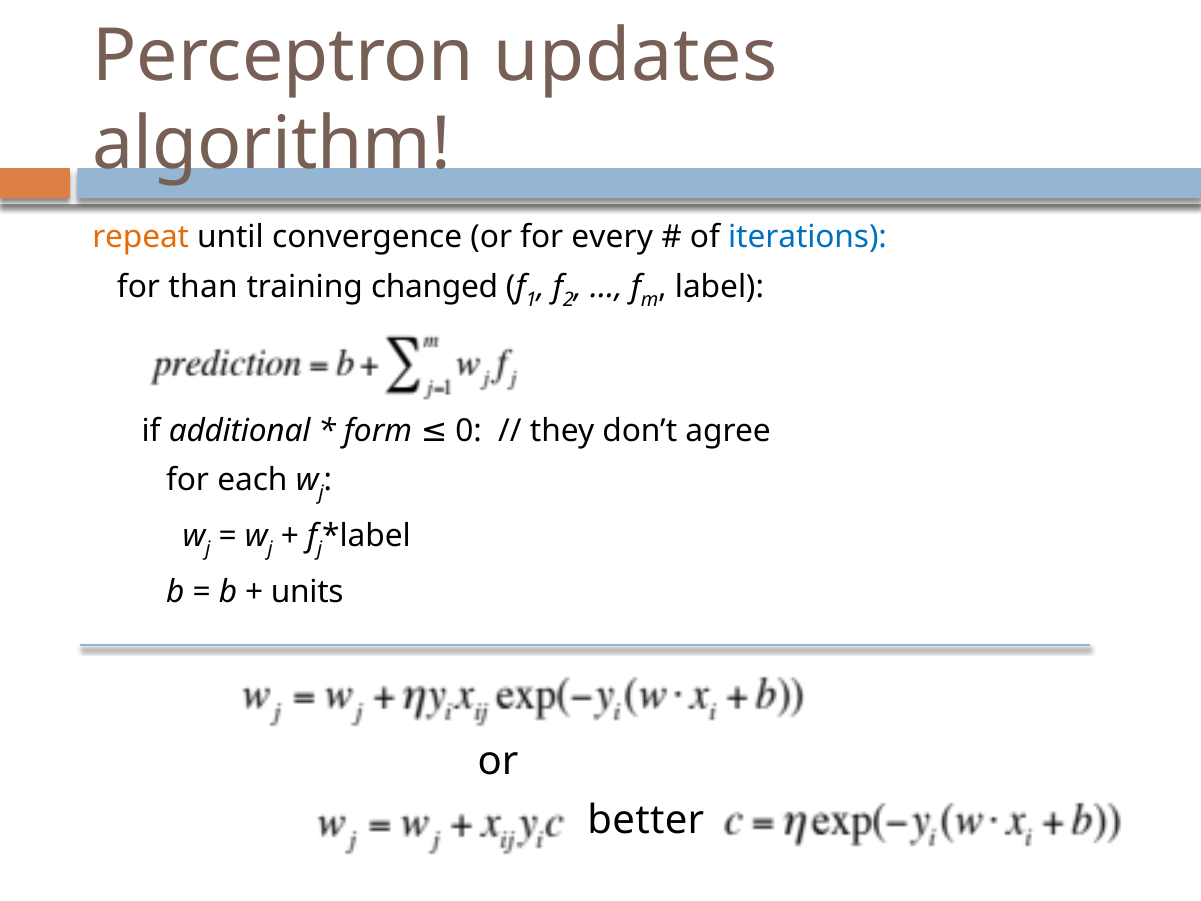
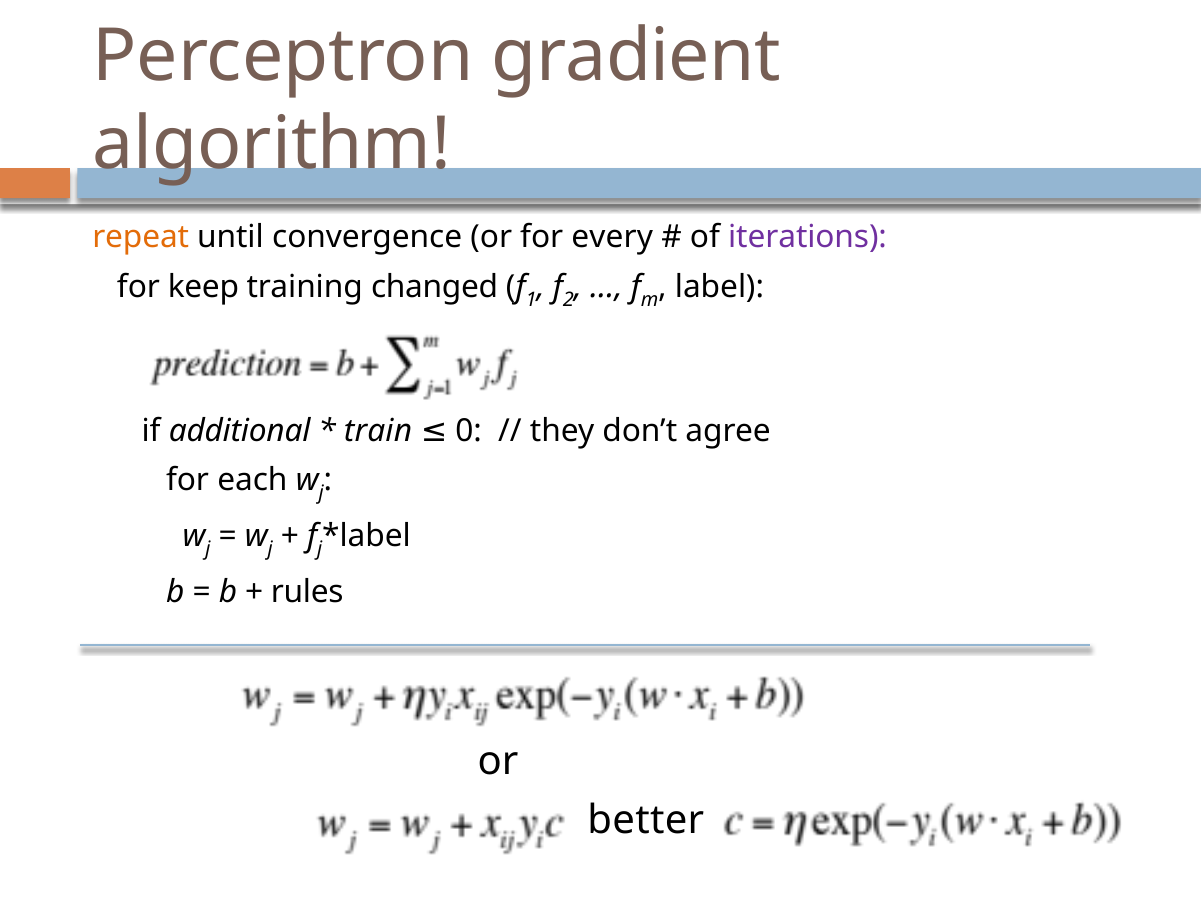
updates: updates -> gradient (636, 56)
iterations colour: blue -> purple (808, 237)
than: than -> keep (203, 287)
form: form -> train (378, 431)
units: units -> rules (307, 592)
